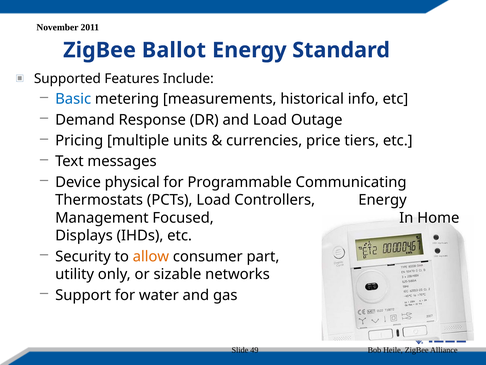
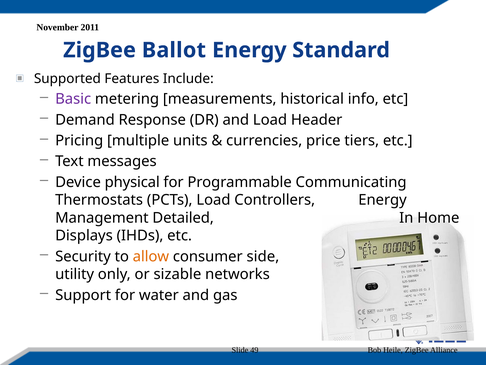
Basic colour: blue -> purple (73, 99)
Outage: Outage -> Header (317, 120)
Focused: Focused -> Detailed (183, 218)
part: part -> side (263, 256)
